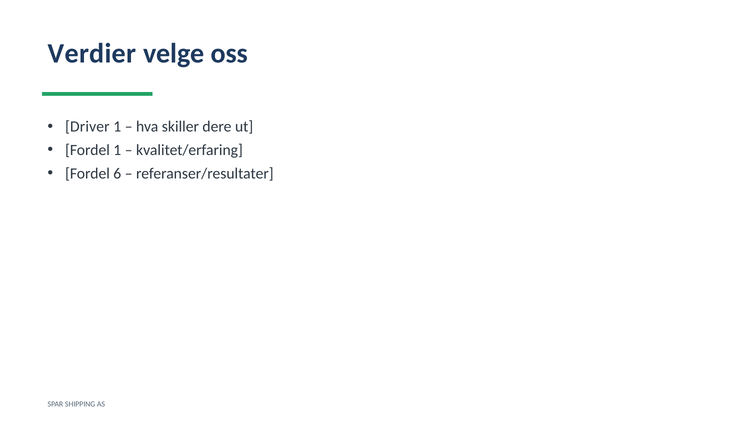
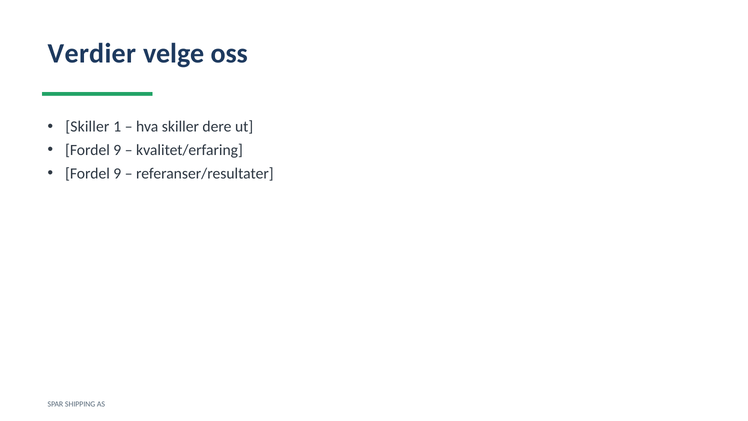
Driver: Driver -> Skiller (87, 127)
1: 1 -> 9 (117, 150)
6: 6 -> 9 (117, 173)
